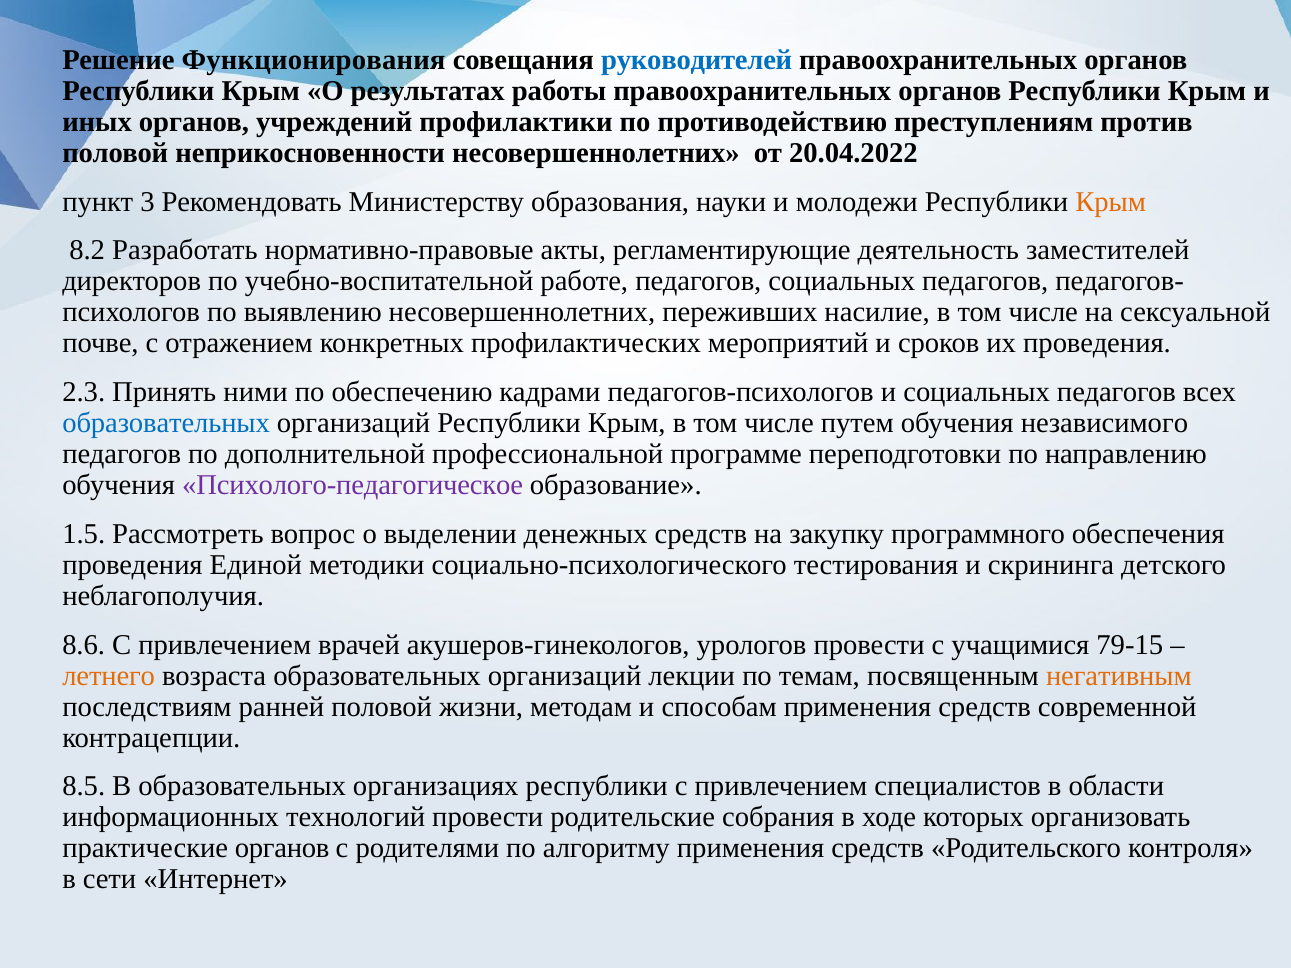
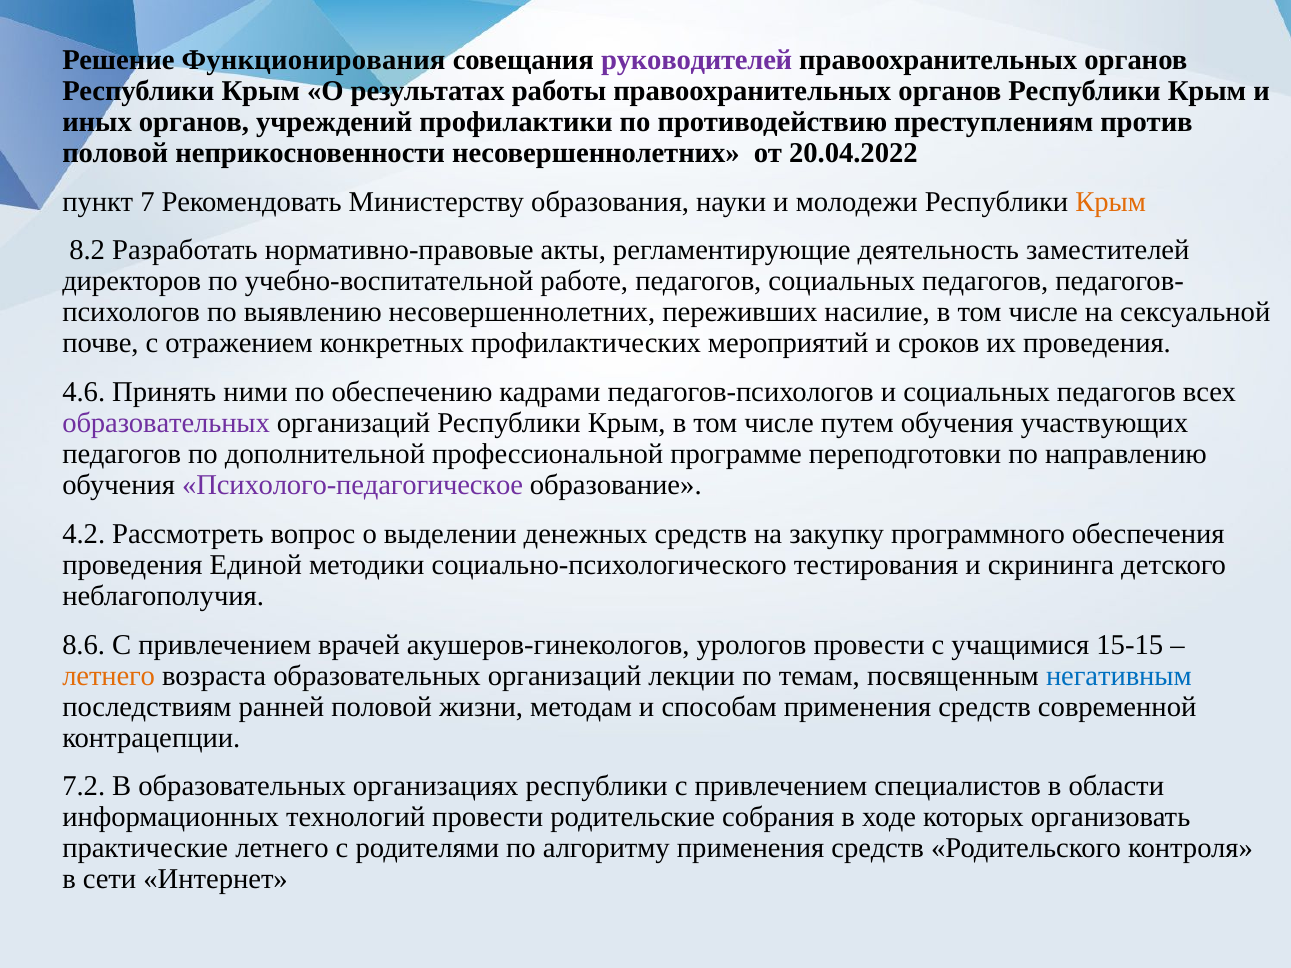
руководителей colour: blue -> purple (697, 60)
3: 3 -> 7 (147, 202)
2.3: 2.3 -> 4.6 (84, 392)
образовательных colour: blue -> purple (166, 423)
независимого: независимого -> участвующих (1104, 423)
1.5: 1.5 -> 4.2 (84, 534)
79-15: 79-15 -> 15-15 (1130, 645)
негативным colour: orange -> blue (1119, 676)
8.5: 8.5 -> 7.2 (84, 787)
практические органов: органов -> летнего (282, 849)
